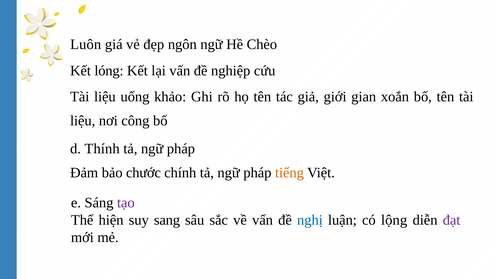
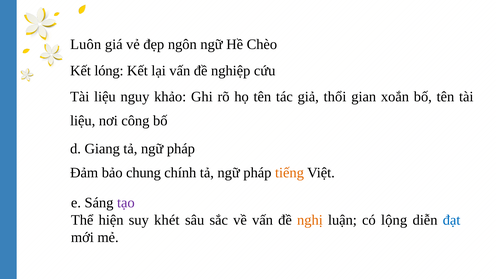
uống: uống -> nguy (135, 97)
giới: giới -> thổi (335, 97)
Thính: Thính -> Giang (102, 149)
chước: chước -> chung (143, 173)
sang: sang -> khét (167, 220)
nghị colour: blue -> orange (310, 220)
đạt colour: purple -> blue (452, 220)
